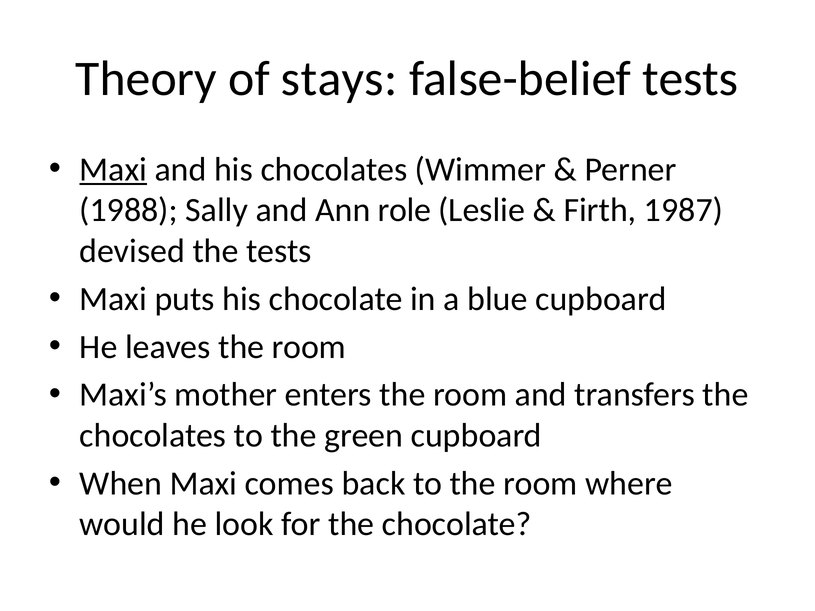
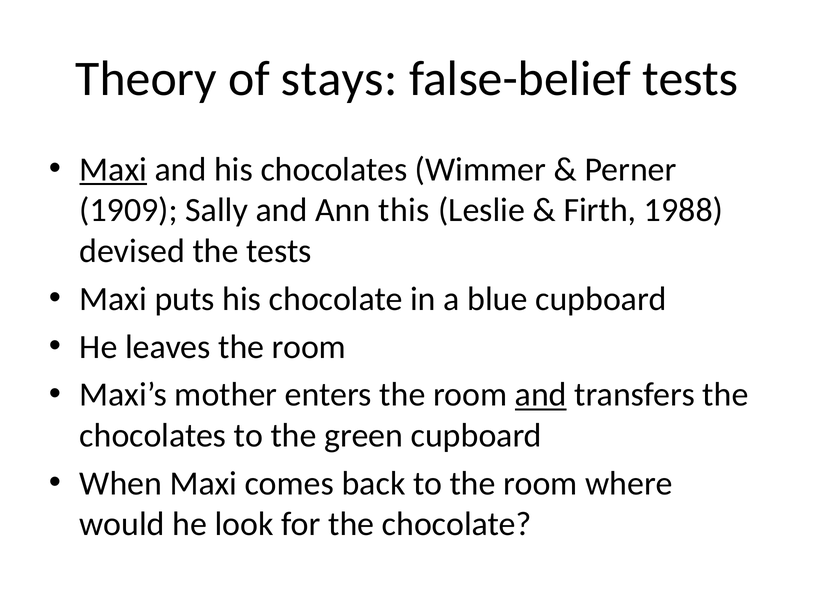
1988: 1988 -> 1909 (129, 210)
role: role -> this (404, 210)
1987: 1987 -> 1988 (683, 210)
and underline: none -> present (541, 395)
